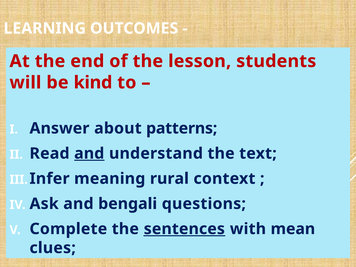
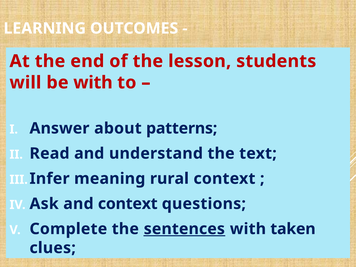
be kind: kind -> with (93, 83)
and underline: present -> none (89, 153)
and bengali: bengali -> context (128, 204)
mean: mean -> taken (293, 229)
